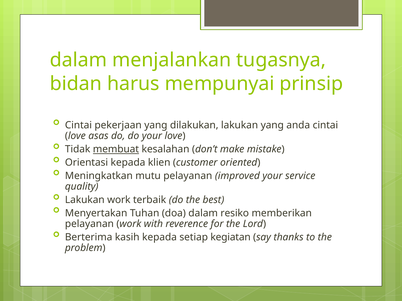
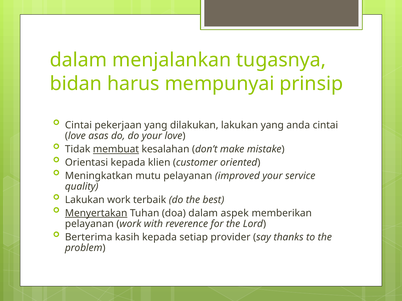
Menyertakan underline: none -> present (96, 213)
resiko: resiko -> aspek (235, 213)
kegiatan: kegiatan -> provider (231, 238)
